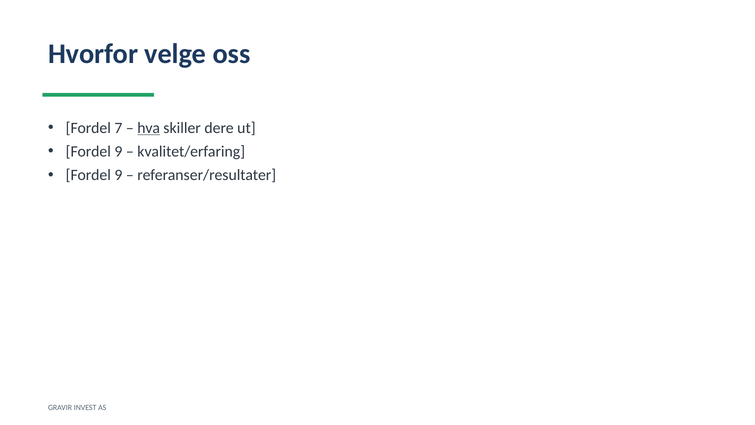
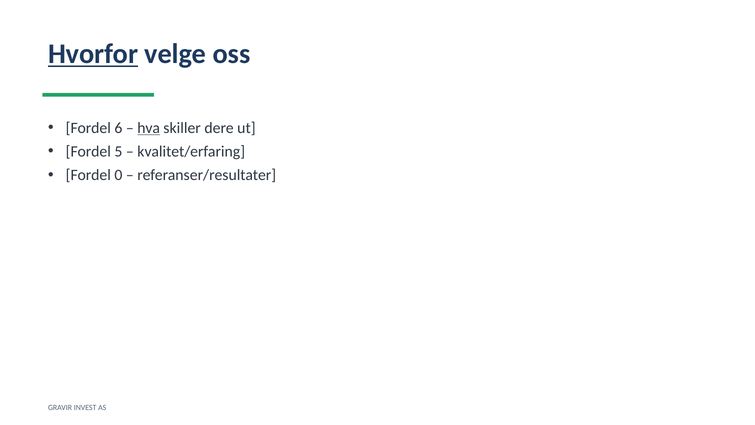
Hvorfor underline: none -> present (93, 54)
7: 7 -> 6 (118, 128)
9: 9 -> 5 (118, 151)
9: 9 -> 0 (118, 175)
